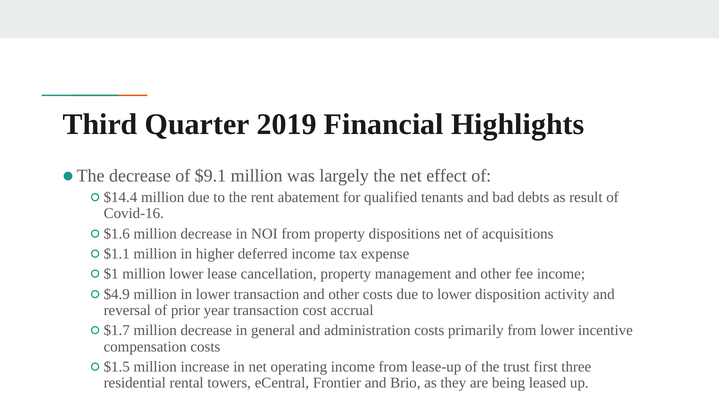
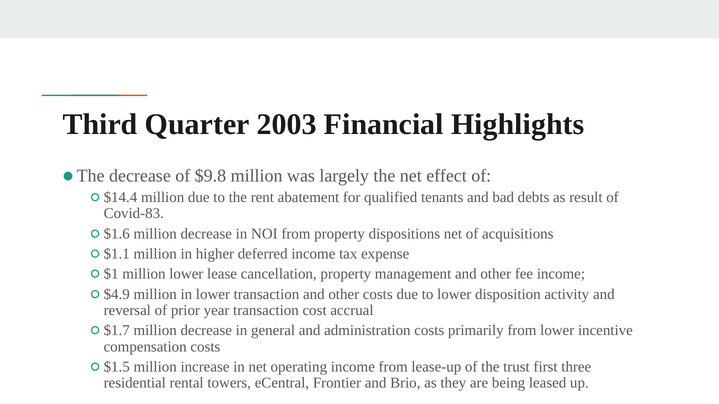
2019: 2019 -> 2003 (287, 125)
$9.1: $9.1 -> $9.8 (210, 176)
Covid-16: Covid-16 -> Covid-83 (134, 214)
